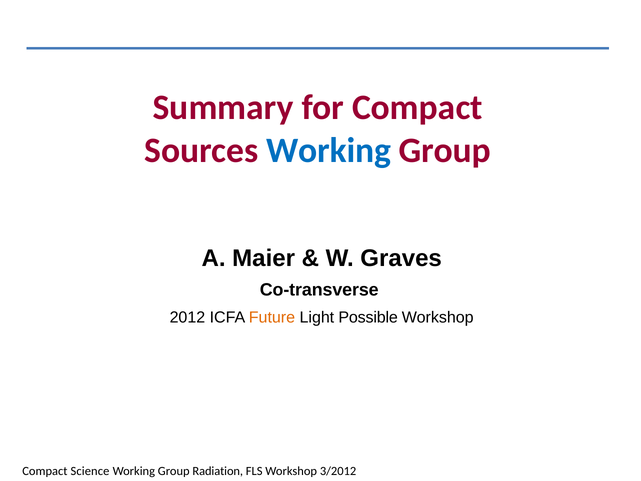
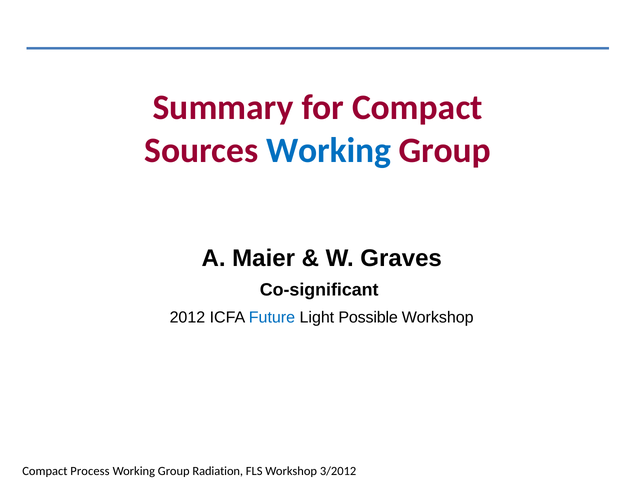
Co-transverse: Co-transverse -> Co-significant (319, 290)
Future colour: orange -> blue (272, 317)
Science: Science -> Process (90, 471)
